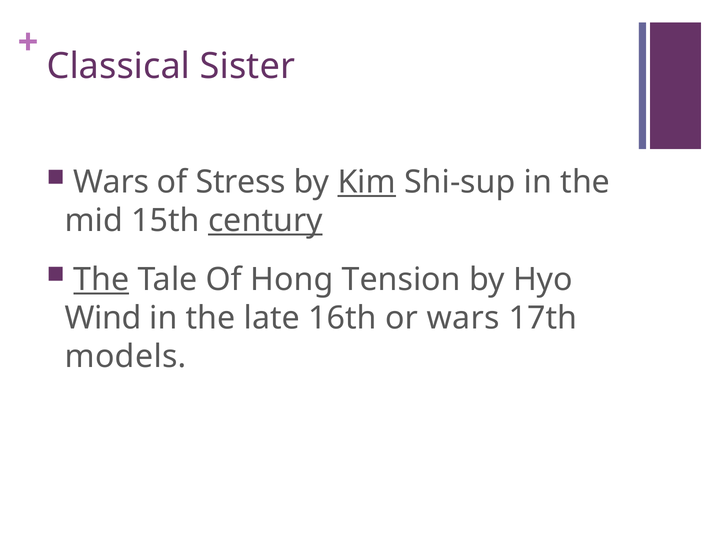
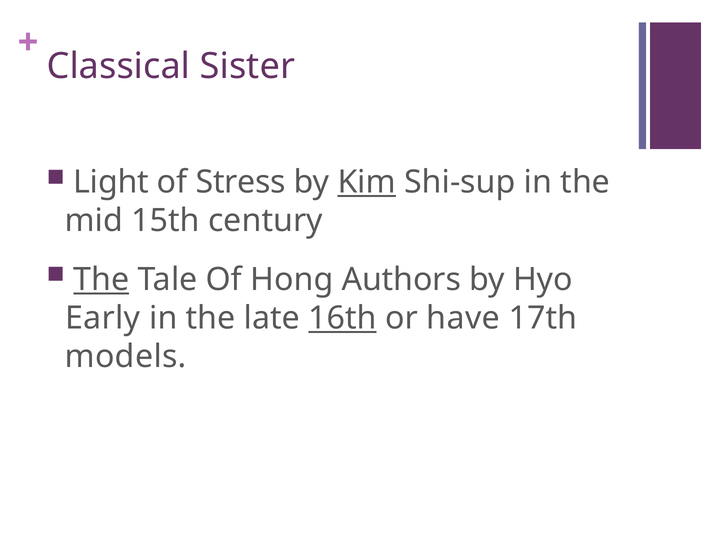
Wars: Wars -> Light (111, 182)
century underline: present -> none (265, 221)
Tension: Tension -> Authors (401, 279)
Wind: Wind -> Early (103, 318)
16th underline: none -> present (343, 318)
or wars: wars -> have (463, 318)
